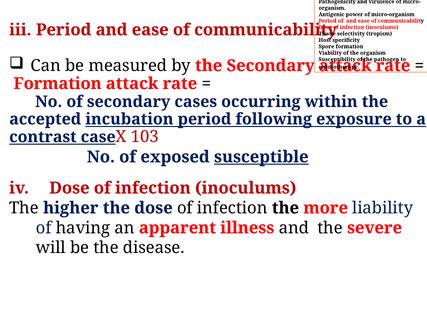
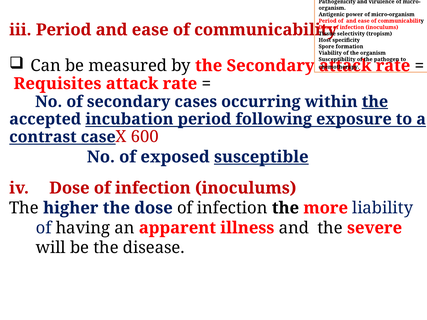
Formation: Formation -> Requisites (57, 84)
the underline: none -> present (375, 102)
103: 103 -> 600 (145, 137)
